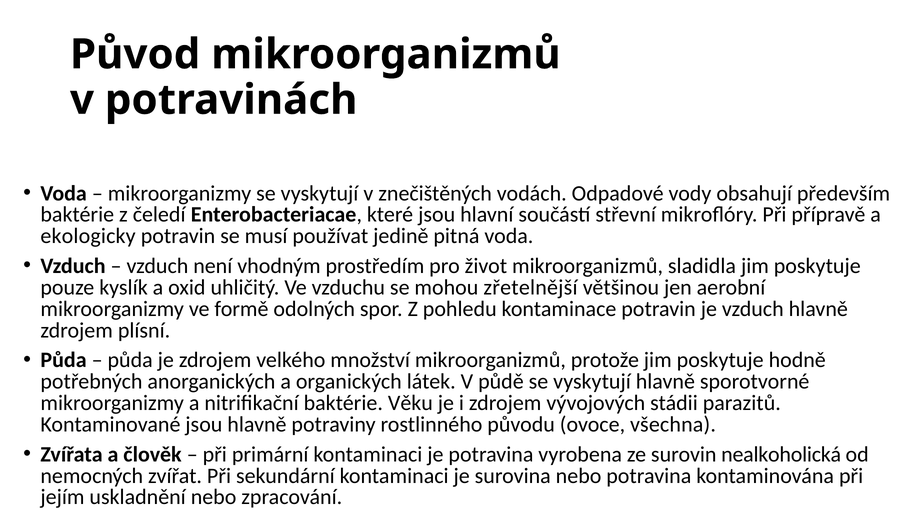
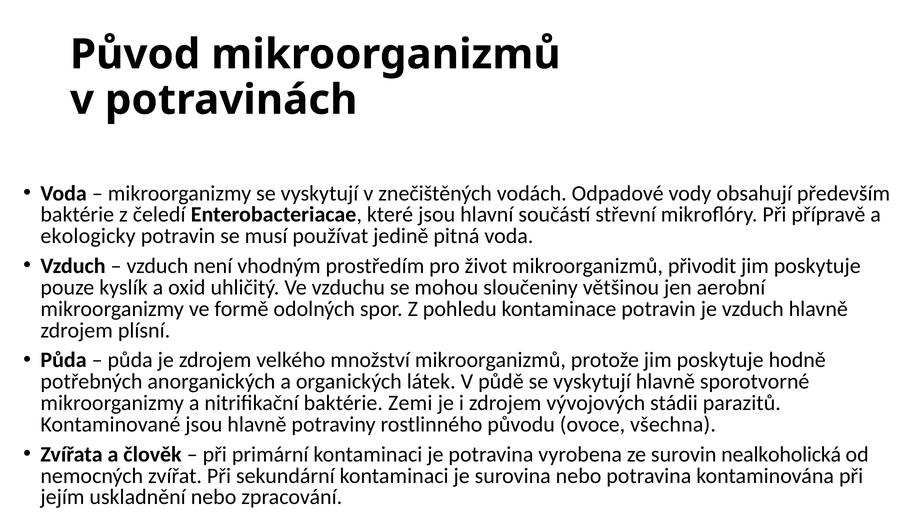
sladidla: sladidla -> přivodit (702, 266)
zřetelnější: zřetelnější -> sloučeniny (531, 287)
Věku: Věku -> Zemi (410, 403)
